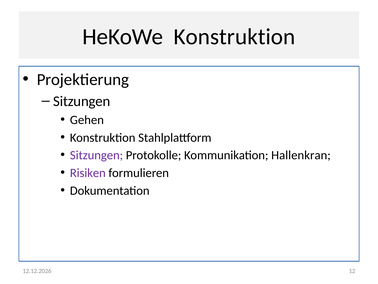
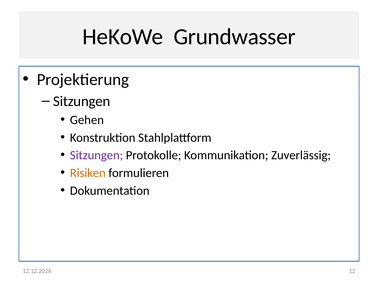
HeKoWe Konstruktion: Konstruktion -> Grundwasser (235, 37)
Hallenkran: Hallenkran -> Zuverlässig (301, 155)
Risiken colour: purple -> orange (88, 173)
